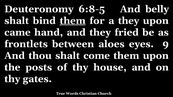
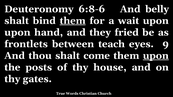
6:8-5: 6:8-5 -> 6:8-6 (92, 9)
a they: they -> wait (129, 21)
came: came -> upon (17, 32)
aloes: aloes -> teach (112, 44)
upon underline: none -> present (156, 56)
